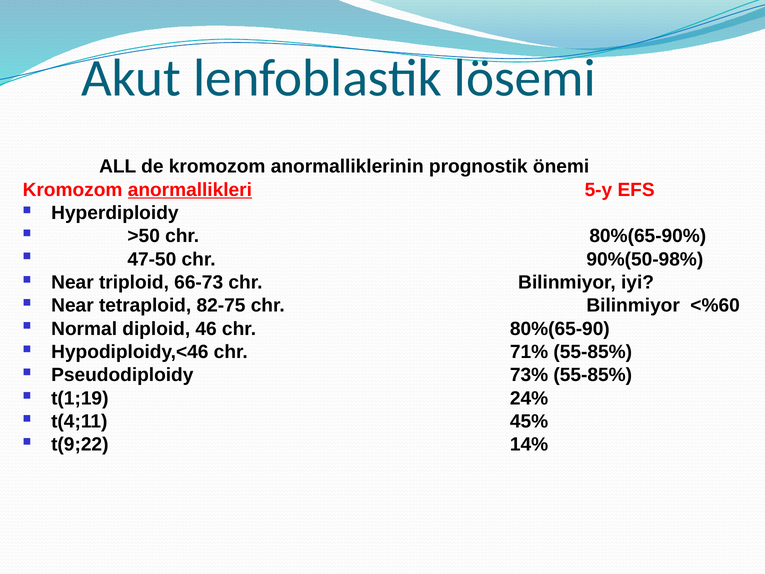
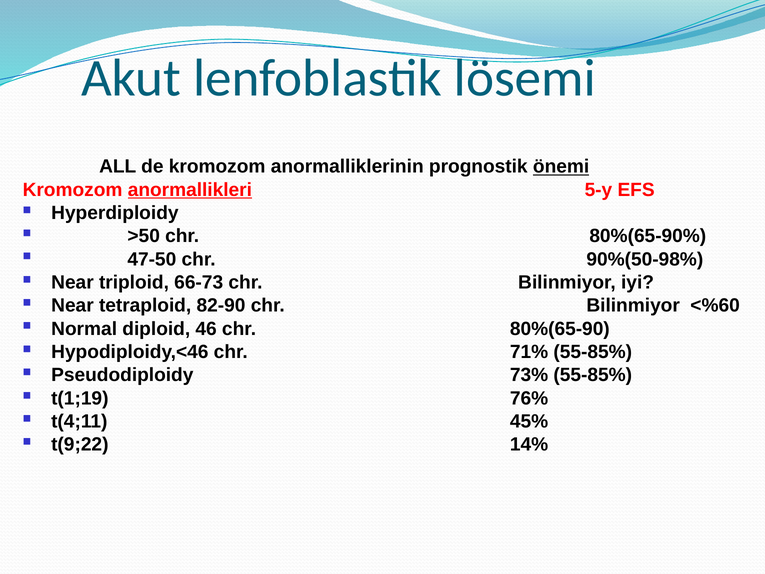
önemi underline: none -> present (561, 167)
82-75: 82-75 -> 82-90 (221, 306)
24%: 24% -> 76% (529, 398)
